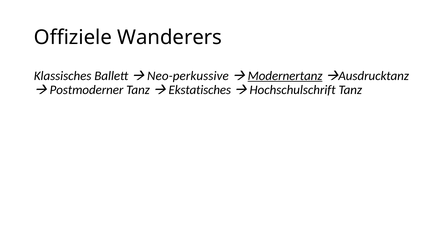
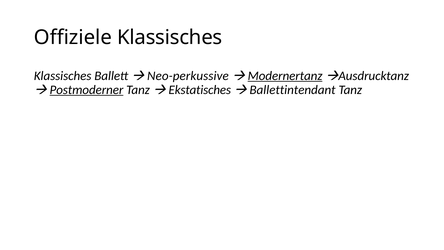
Offiziele Wanderers: Wanderers -> Klassisches (170, 37)
Postmoderner underline: none -> present (87, 90)
Hochschulschrift: Hochschulschrift -> Ballettintendant (293, 90)
